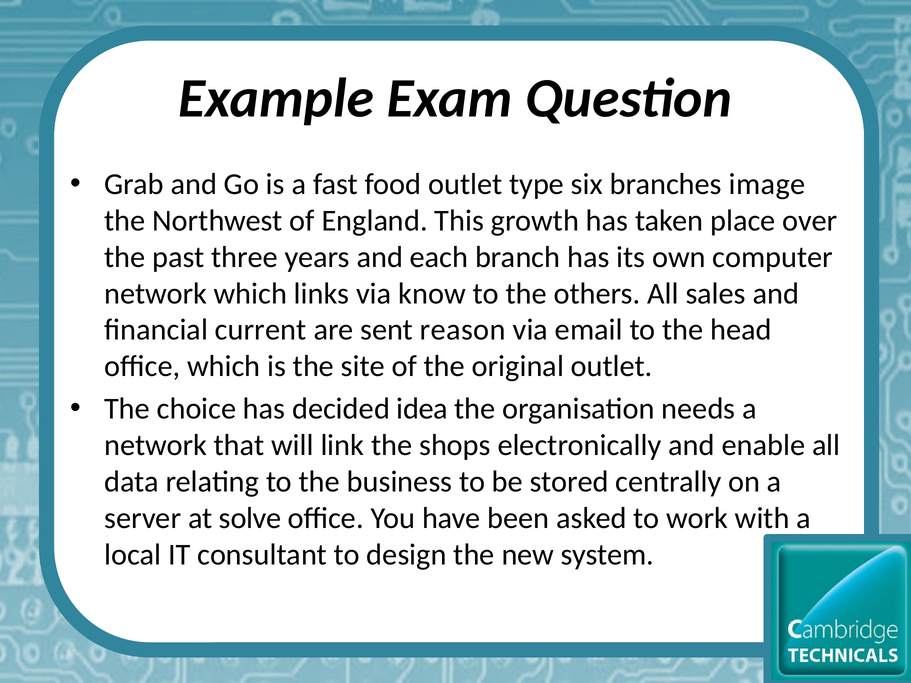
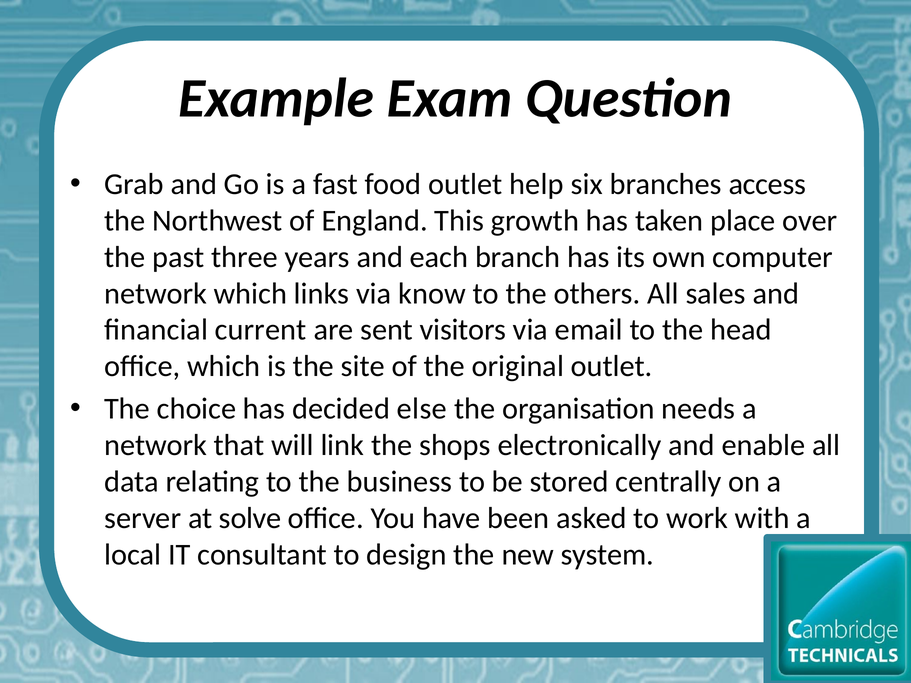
type: type -> help (537, 184)
image: image -> access (767, 184)
reason: reason -> visitors (463, 330)
idea: idea -> else (422, 409)
